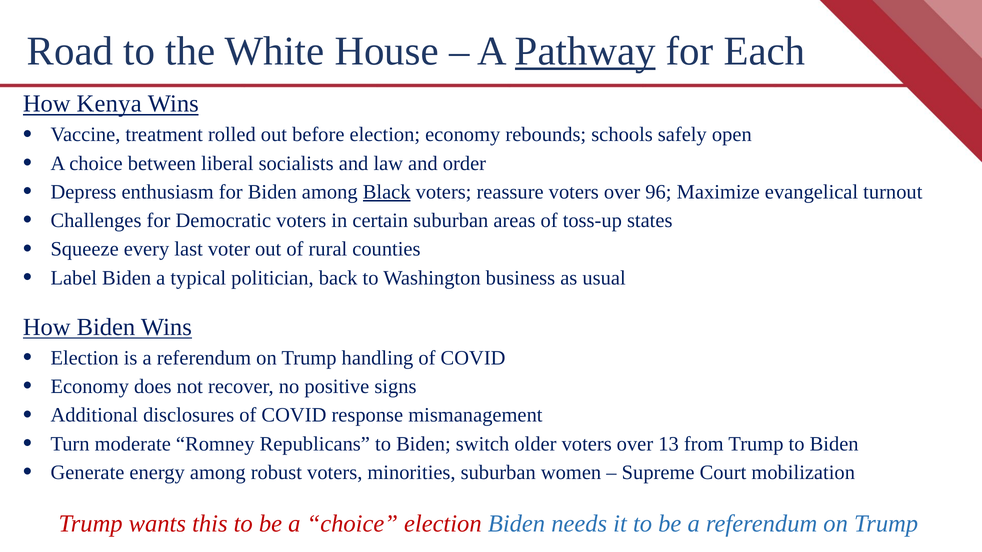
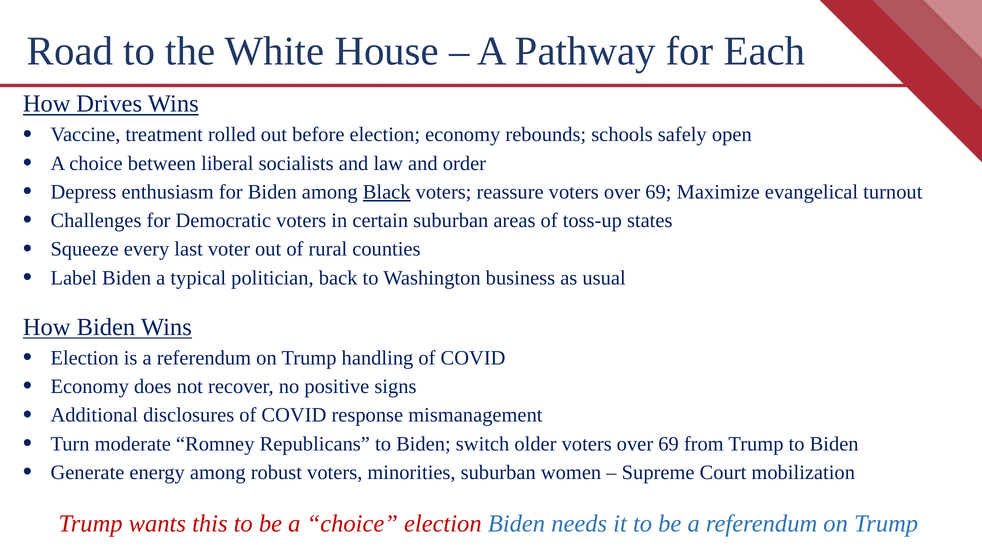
Pathway underline: present -> none (585, 51)
Kenya: Kenya -> Drives (109, 104)
reassure voters over 96: 96 -> 69 (658, 192)
older voters over 13: 13 -> 69 (669, 444)
